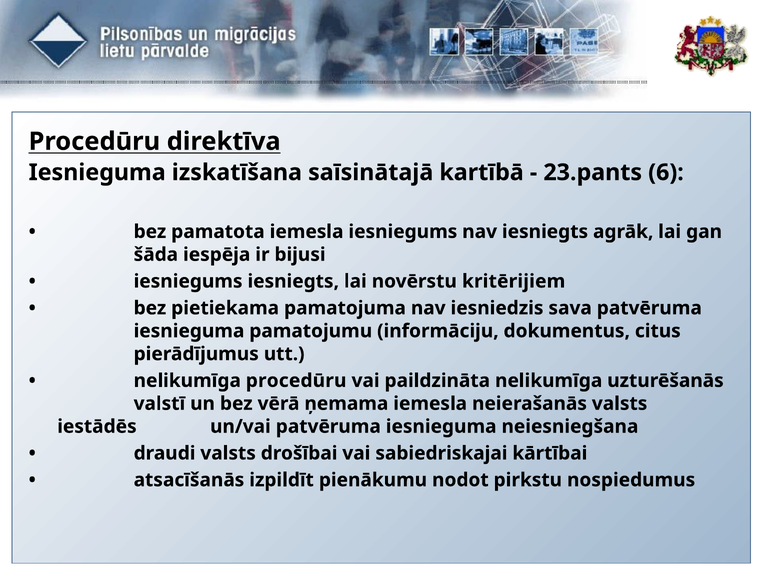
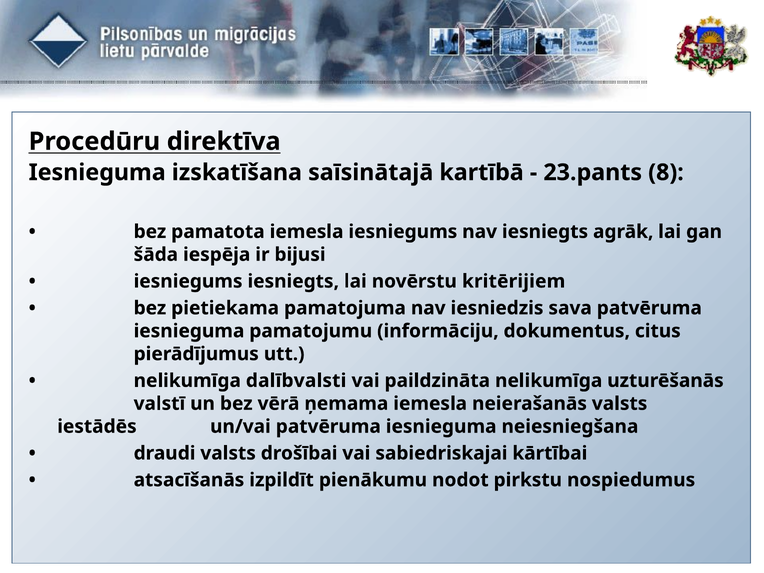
6: 6 -> 8 (666, 172)
nelikumīga procedūru: procedūru -> dalībvalsti (296, 381)
